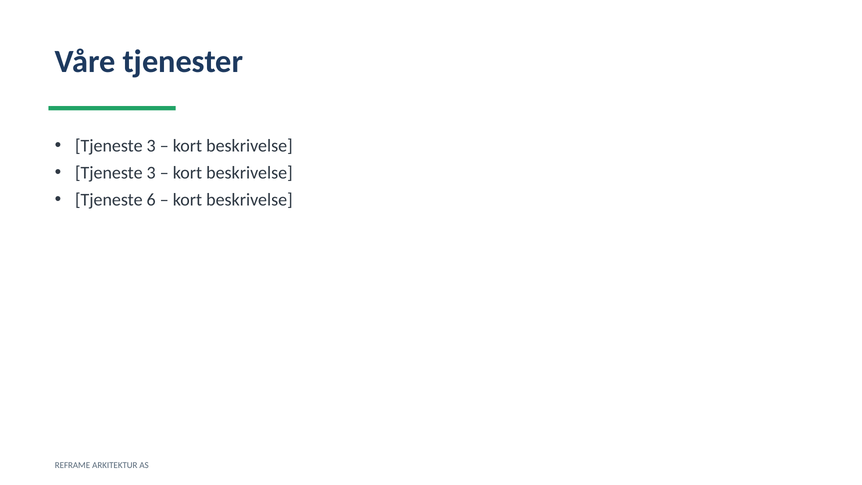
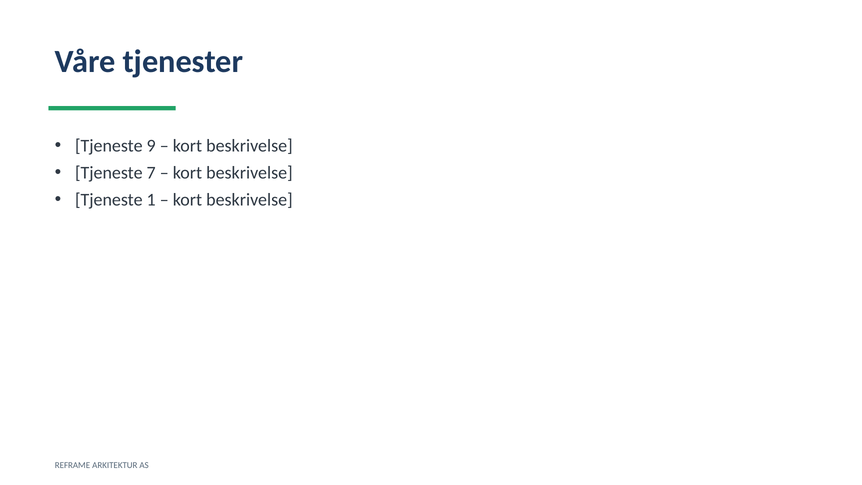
3: 3 -> 9 (151, 146)
3: 3 -> 7 (151, 173)
6: 6 -> 1 (151, 200)
